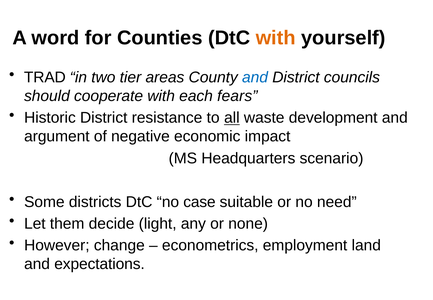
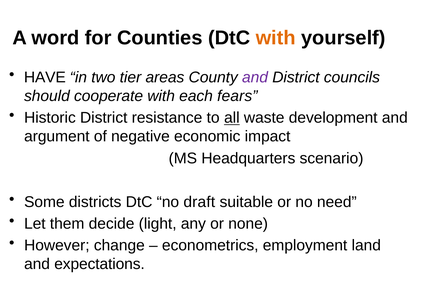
TRAD: TRAD -> HAVE (45, 77)
and colour: blue -> purple (255, 77)
case: case -> draft (199, 202)
